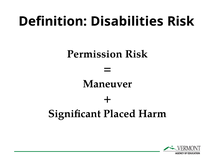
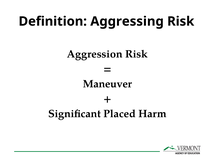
Disabilities: Disabilities -> Aggressing (127, 21)
Permission: Permission -> Aggression (95, 54)
